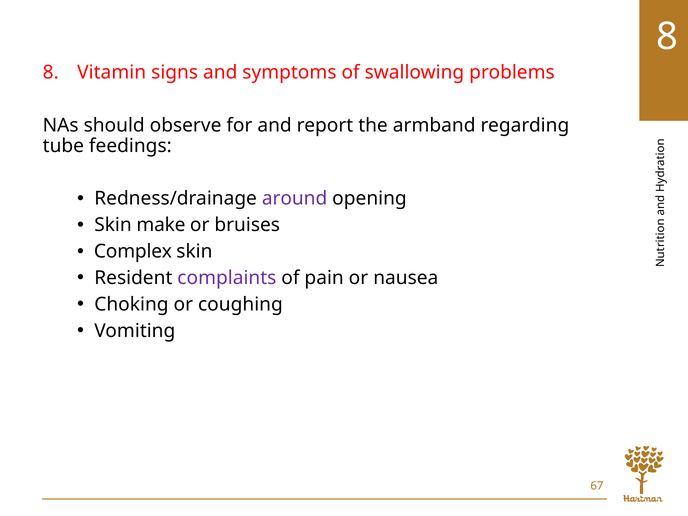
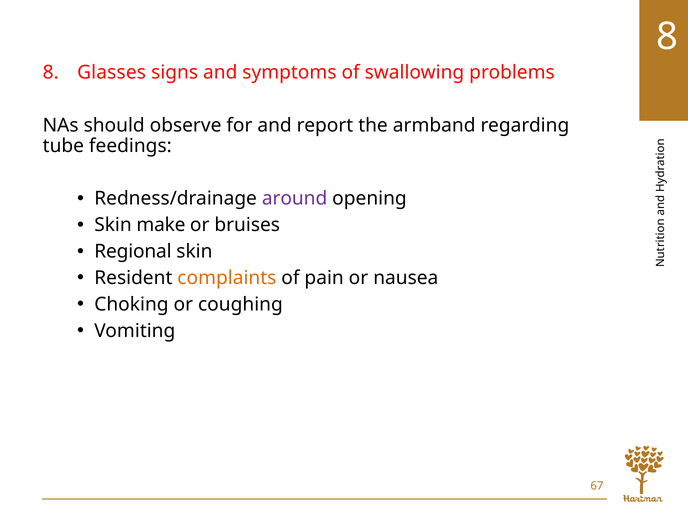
Vitamin: Vitamin -> Glasses (112, 72)
Complex: Complex -> Regional (133, 252)
complaints colour: purple -> orange (227, 278)
